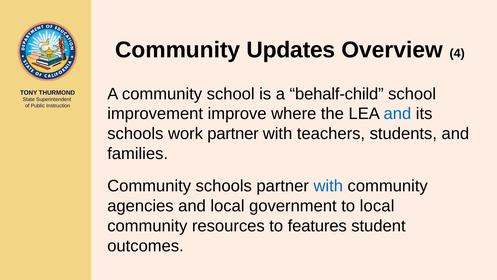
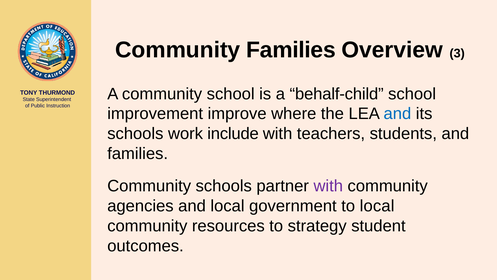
Community Updates: Updates -> Families (291, 50)
4: 4 -> 3 (457, 53)
work partner: partner -> include (233, 133)
with colour: blue -> purple (328, 186)
features: features -> strategy (317, 226)
